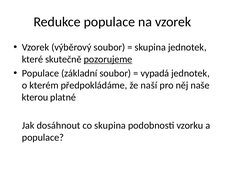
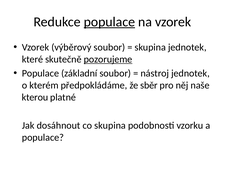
populace underline: none -> present (109, 22)
vypadá: vypadá -> nástroj (155, 73)
naší: naší -> sběr (149, 85)
